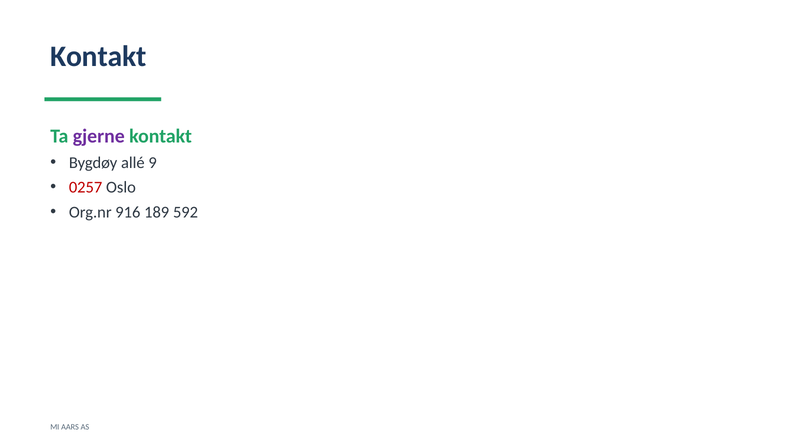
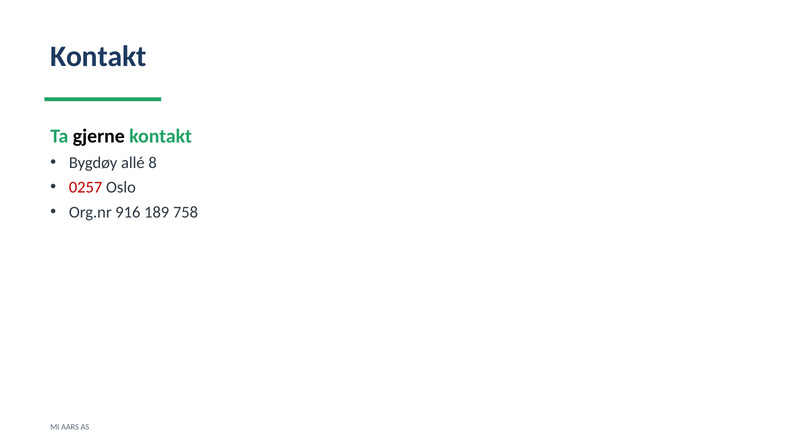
gjerne colour: purple -> black (99, 136)
9: 9 -> 8 (153, 163)
592: 592 -> 758 (186, 212)
